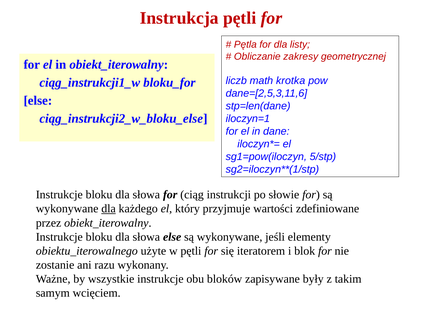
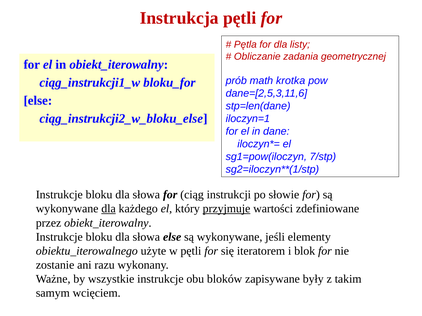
zakresy: zakresy -> zadania (301, 57)
liczb: liczb -> prób (236, 81)
5/stp: 5/stp -> 7/stp (323, 157)
przyjmuje underline: none -> present (227, 209)
